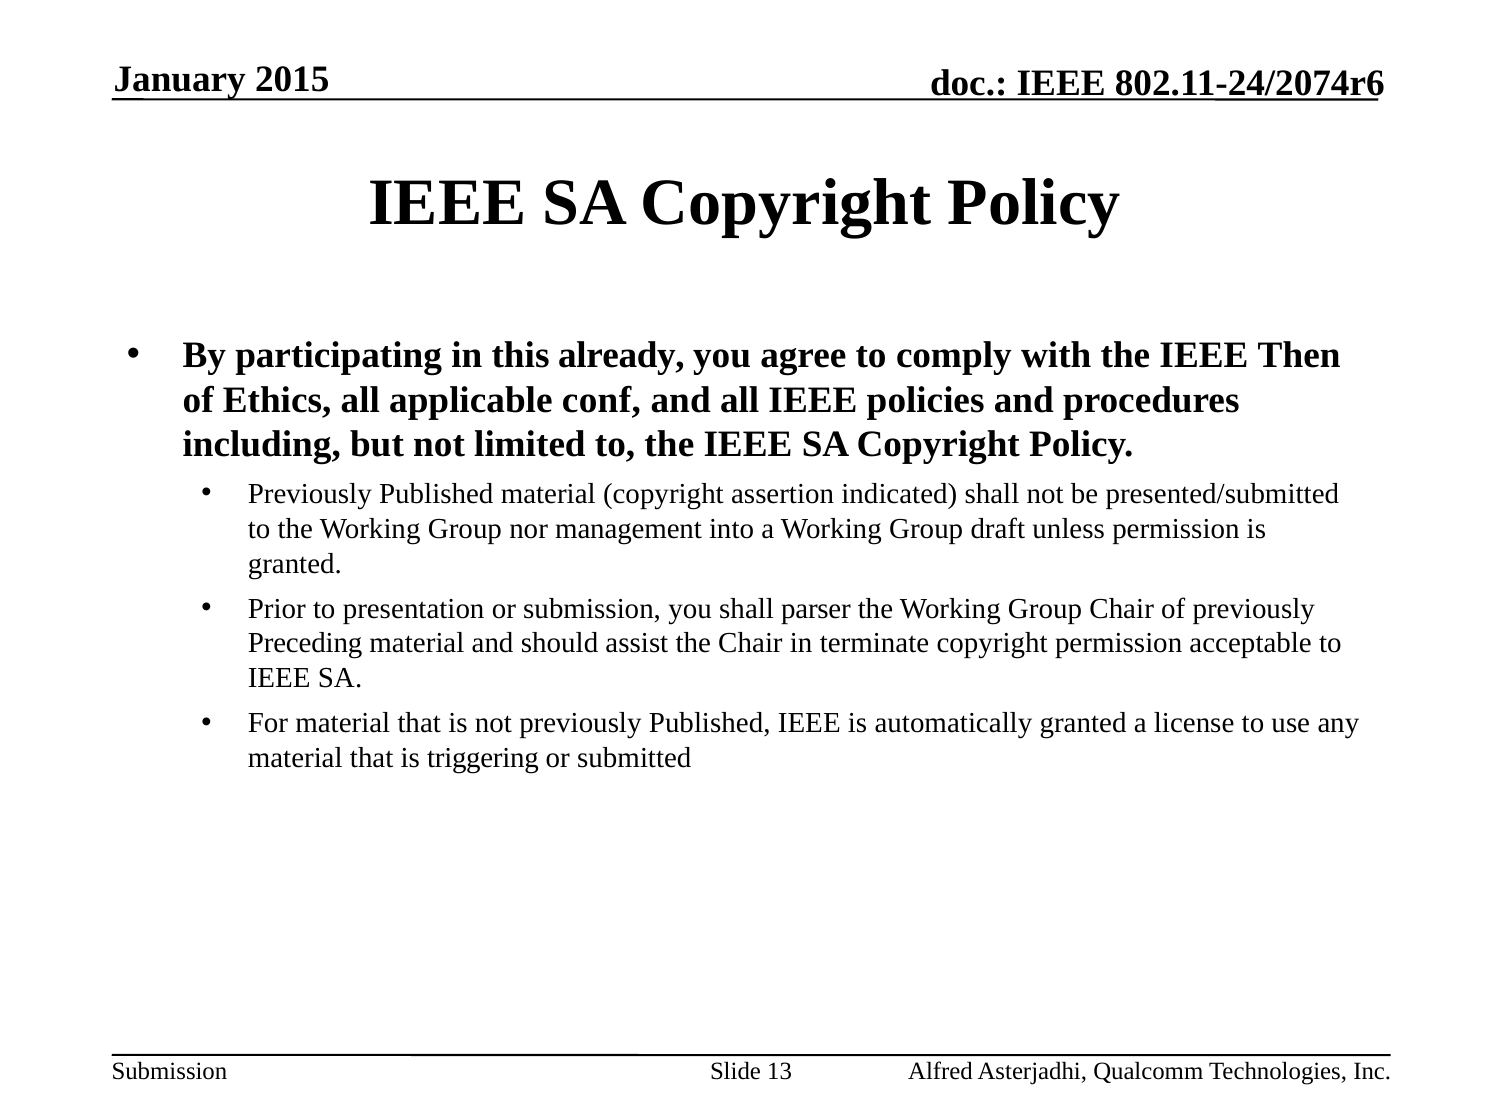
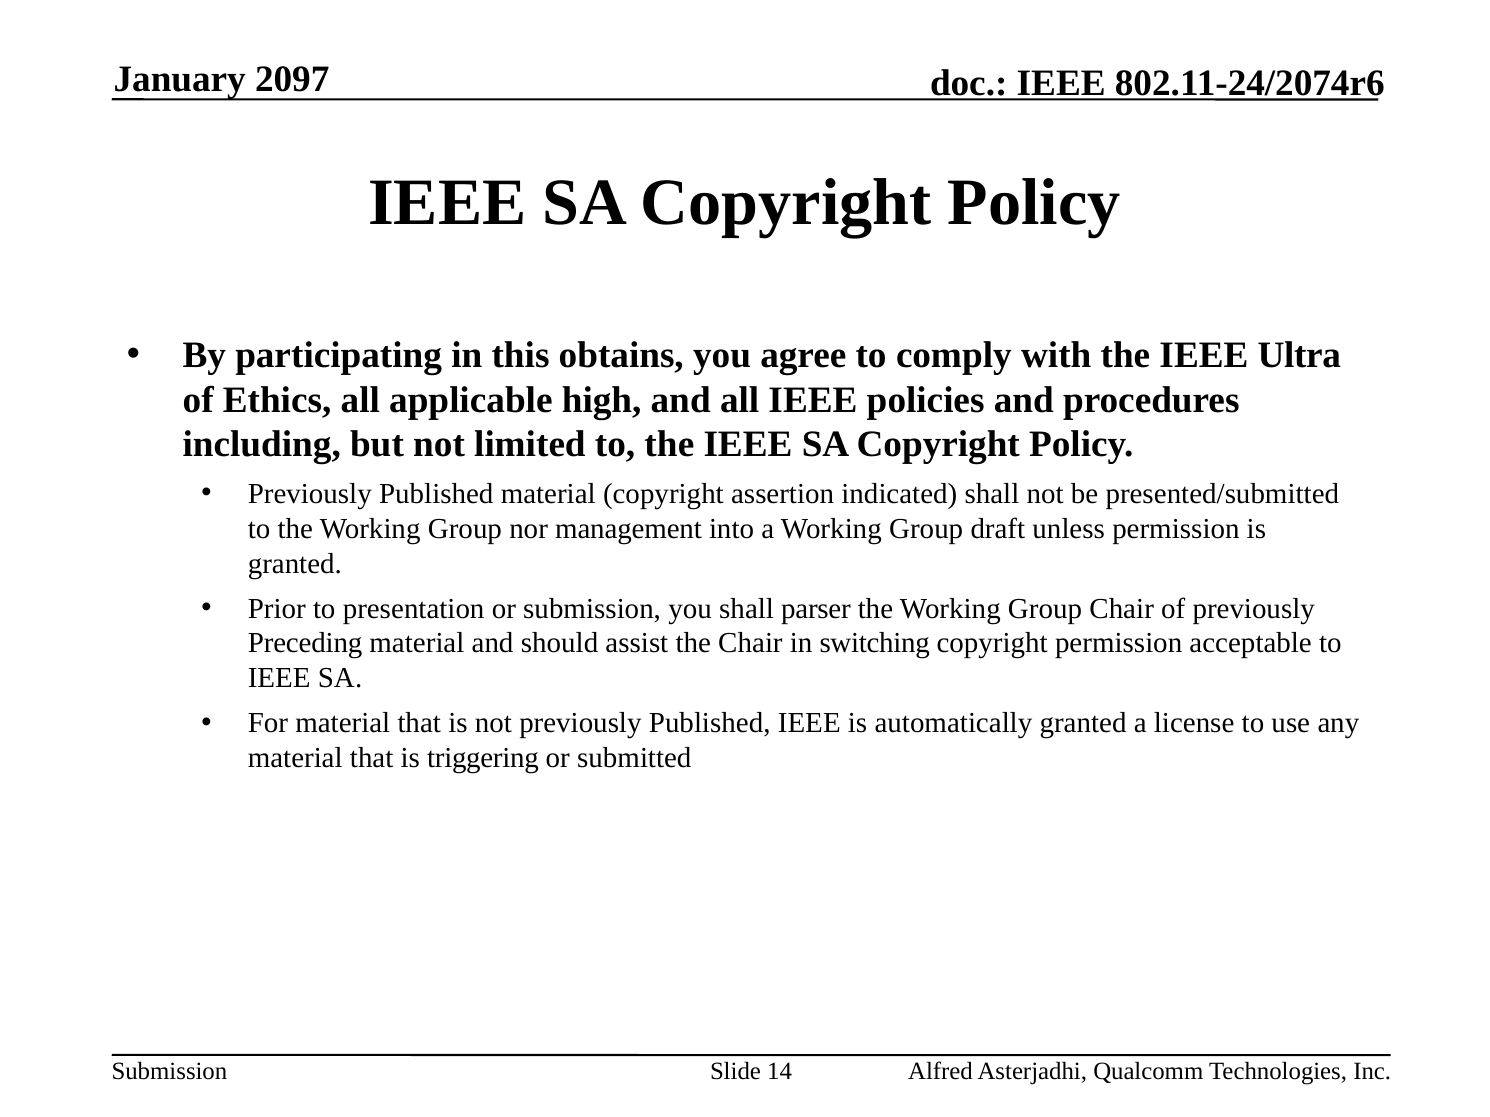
2015: 2015 -> 2097 (292, 79)
already: already -> obtains (621, 355)
Then: Then -> Ultra (1299, 355)
conf: conf -> high (602, 400)
terminate: terminate -> switching (875, 644)
13: 13 -> 14 (780, 1072)
